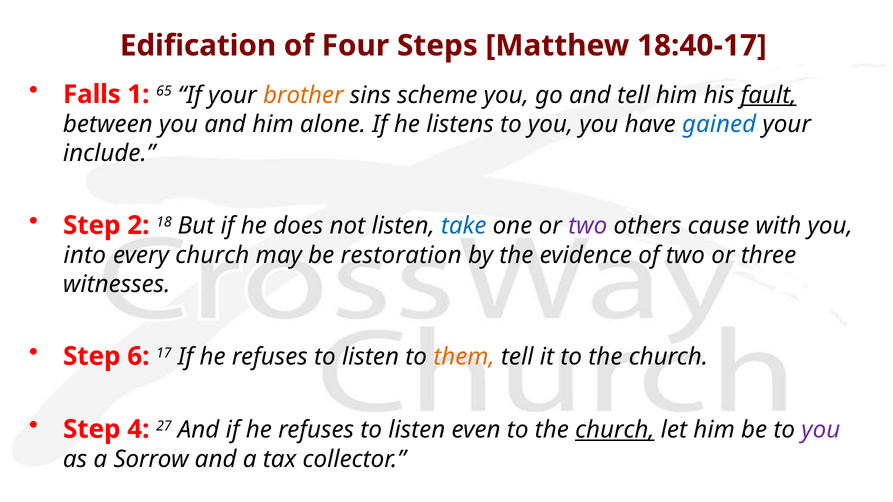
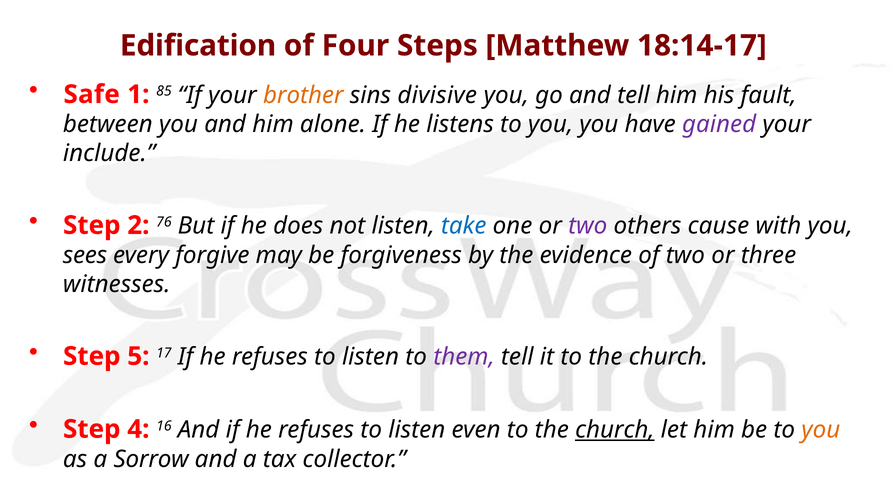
18:40-17: 18:40-17 -> 18:14-17 (702, 46)
Falls: Falls -> Safe (92, 94)
65: 65 -> 85 (164, 91)
scheme: scheme -> divisive (437, 95)
fault underline: present -> none (769, 95)
gained colour: blue -> purple (719, 124)
18: 18 -> 76 (164, 222)
into: into -> sees (85, 255)
every church: church -> forgive (212, 255)
restoration: restoration -> forgiveness (401, 255)
6: 6 -> 5 (138, 356)
them colour: orange -> purple (464, 357)
27: 27 -> 16 (164, 426)
you colour: purple -> orange (821, 430)
